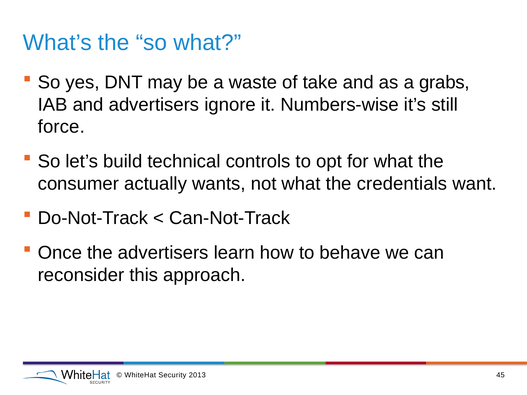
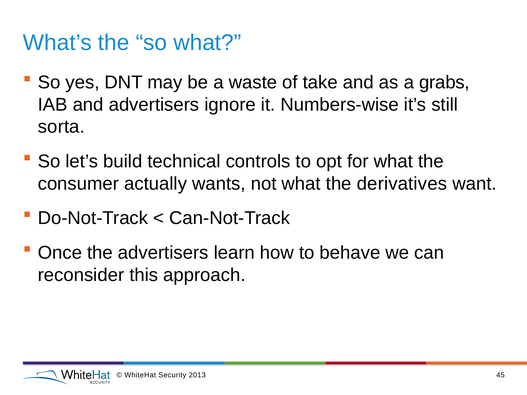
force: force -> sorta (61, 127)
credentials: credentials -> derivatives (402, 184)
